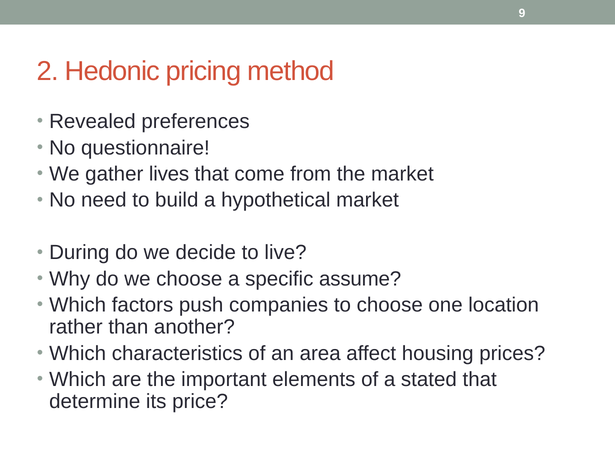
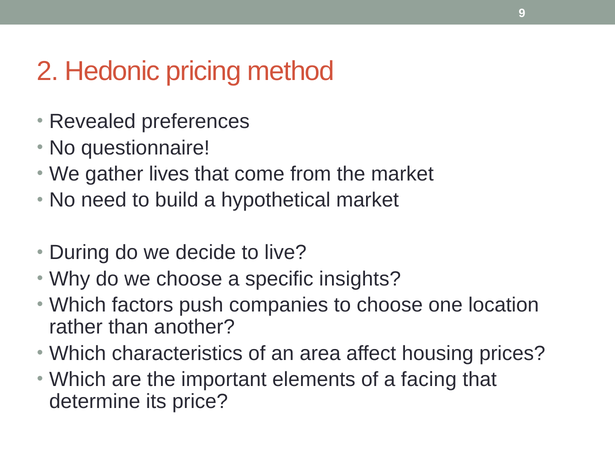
assume: assume -> insights (360, 279)
stated: stated -> facing (429, 380)
